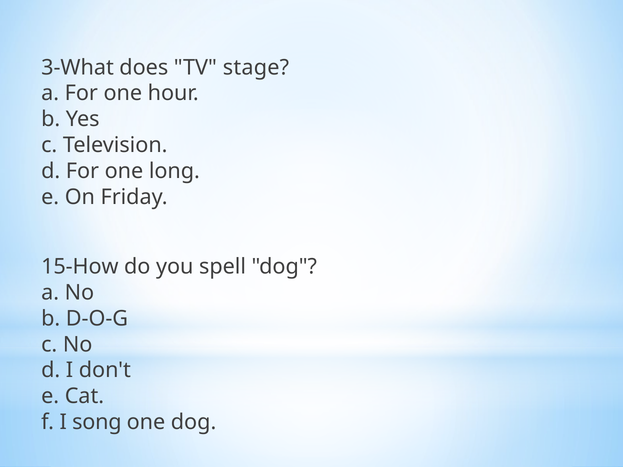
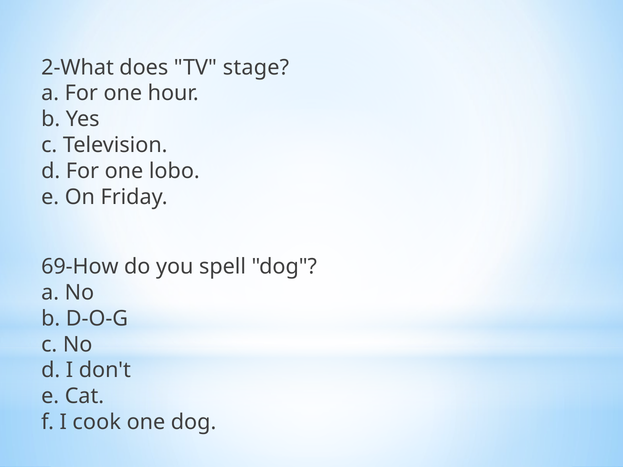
3-What: 3-What -> 2-What (78, 67)
long: long -> lobo (174, 171)
15-How: 15-How -> 69-How (80, 267)
song: song -> cook (97, 422)
